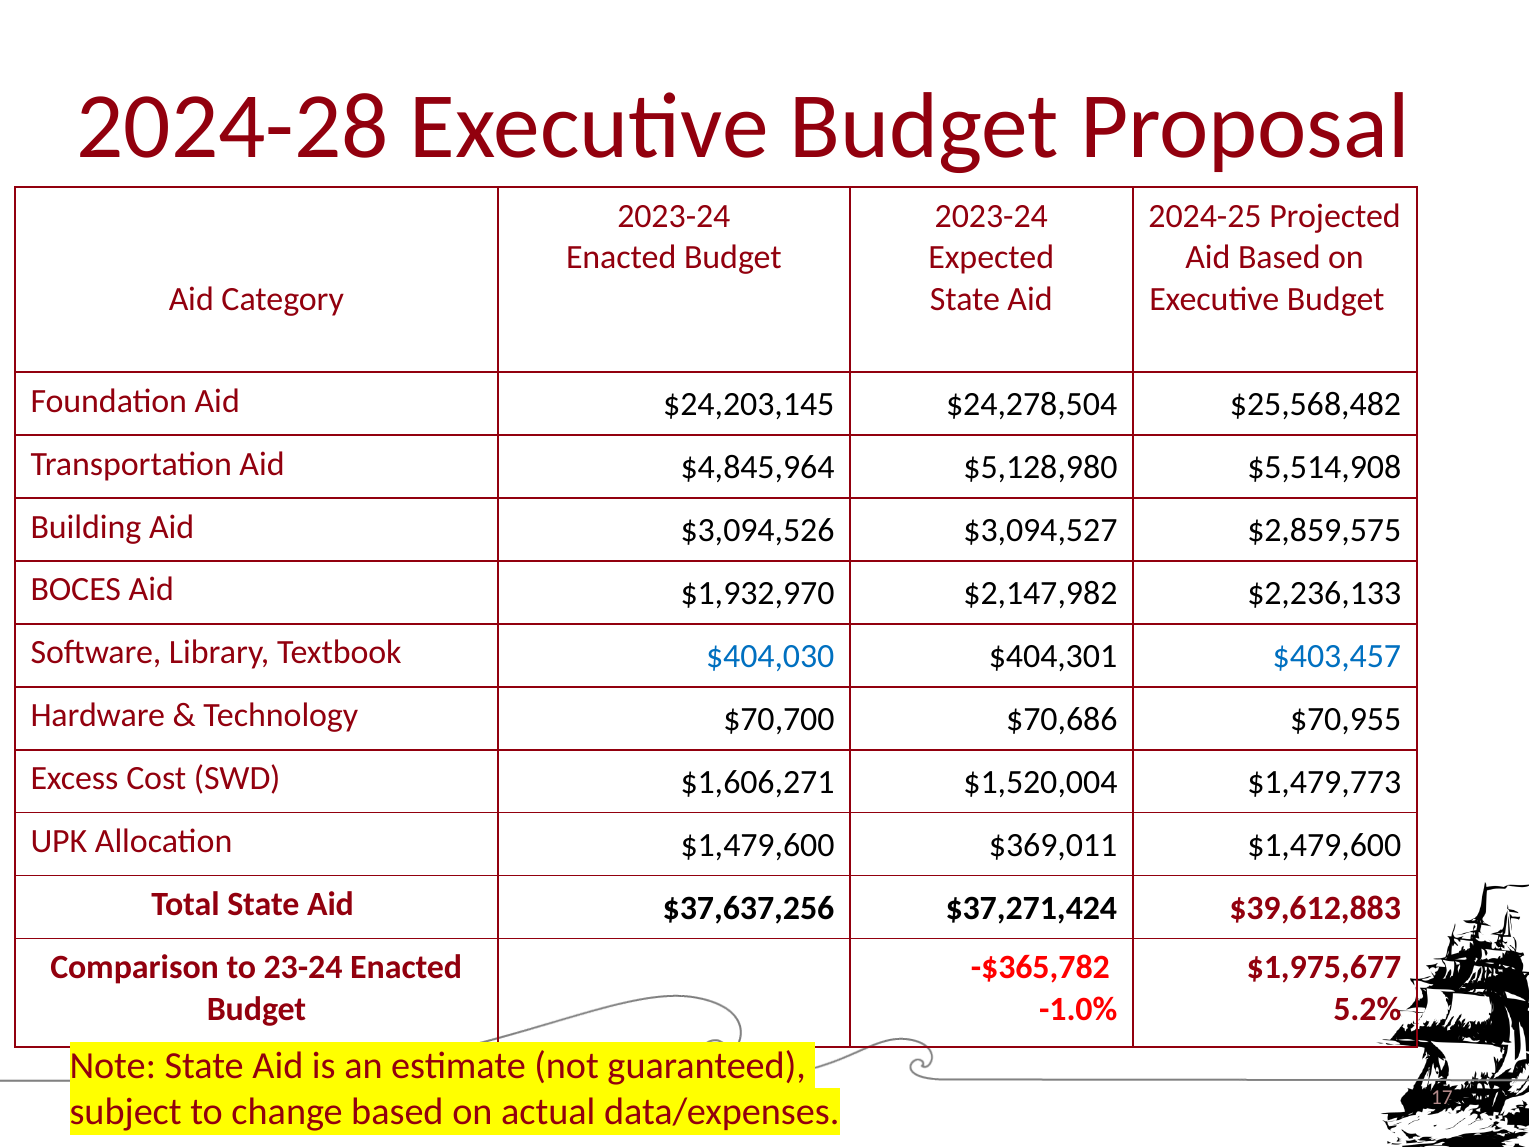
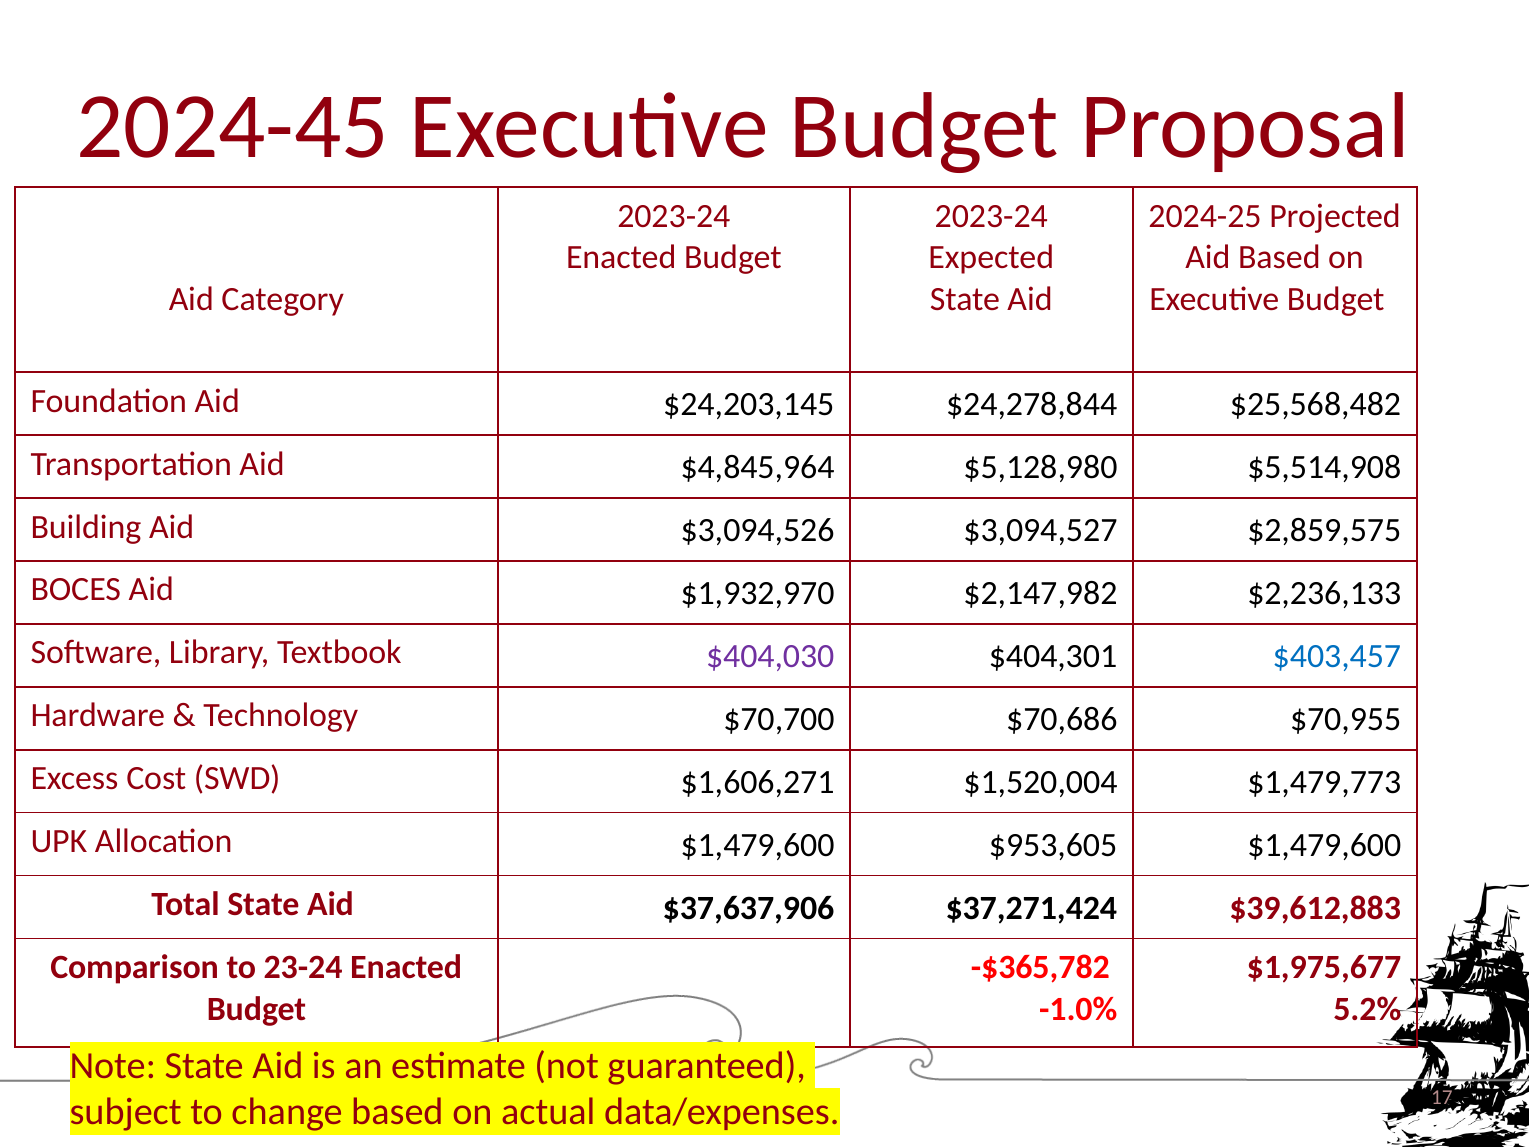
2024-28: 2024-28 -> 2024-45 (233, 126)
$24,278,504: $24,278,504 -> $24,278,844 (1032, 405)
$404,030 colour: blue -> purple (770, 656)
$369,011: $369,011 -> $953,605 (1053, 845)
$37,637,256: $37,637,256 -> $37,637,906 (749, 908)
